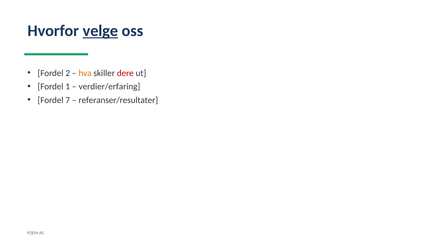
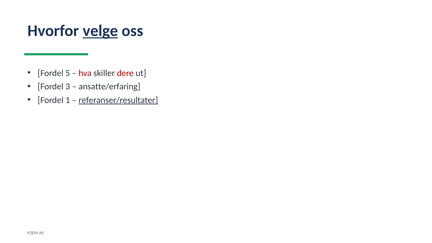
2: 2 -> 5 (68, 73)
hva colour: orange -> red (85, 73)
1: 1 -> 3 (68, 87)
verdier/erfaring: verdier/erfaring -> ansatte/erfaring (109, 87)
7: 7 -> 1 (68, 100)
referanser/resultater underline: none -> present (118, 100)
